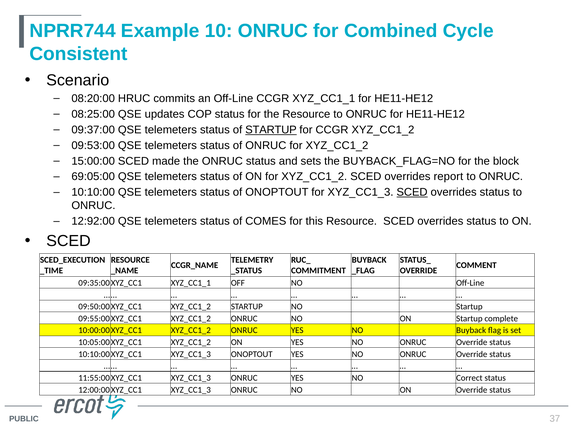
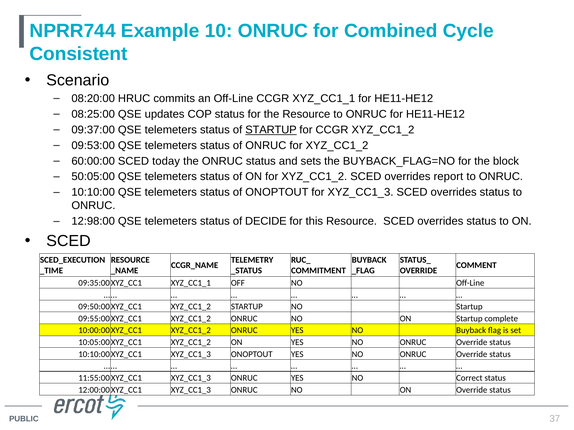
15:00:00: 15:00:00 -> 60:00:00 (93, 161)
made: made -> today (166, 161)
69:05:00: 69:05:00 -> 50:05:00 (93, 177)
SCED underline: present -> none (412, 192)
12:92:00: 12:92:00 -> 12:98:00 (93, 222)
COMES: COMES -> DECIDE (266, 222)
